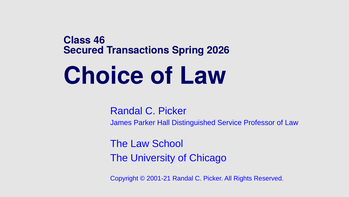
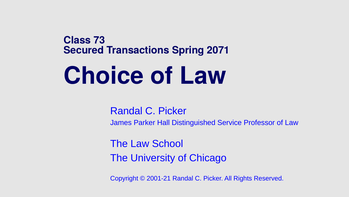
46: 46 -> 73 (99, 40)
2026: 2026 -> 2071 (218, 50)
